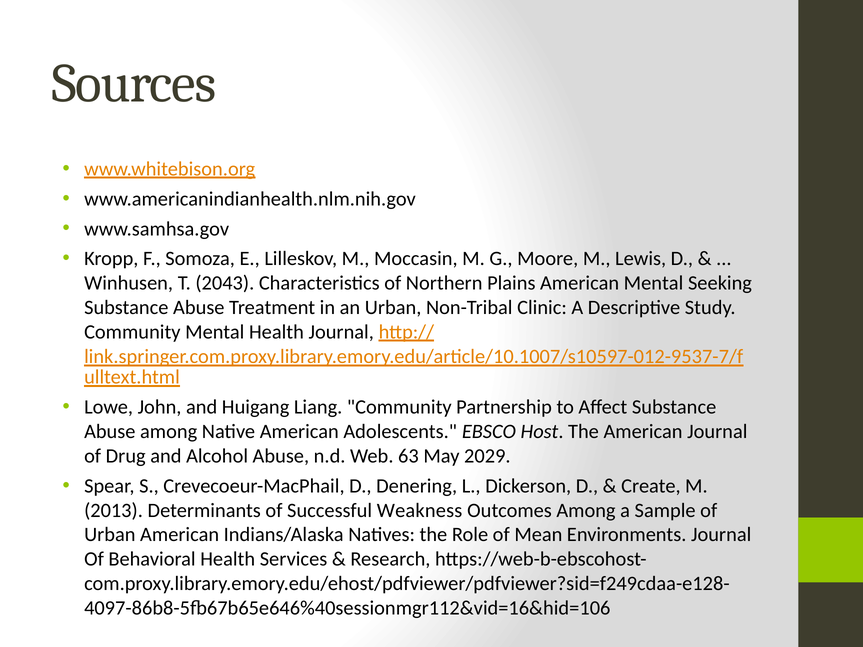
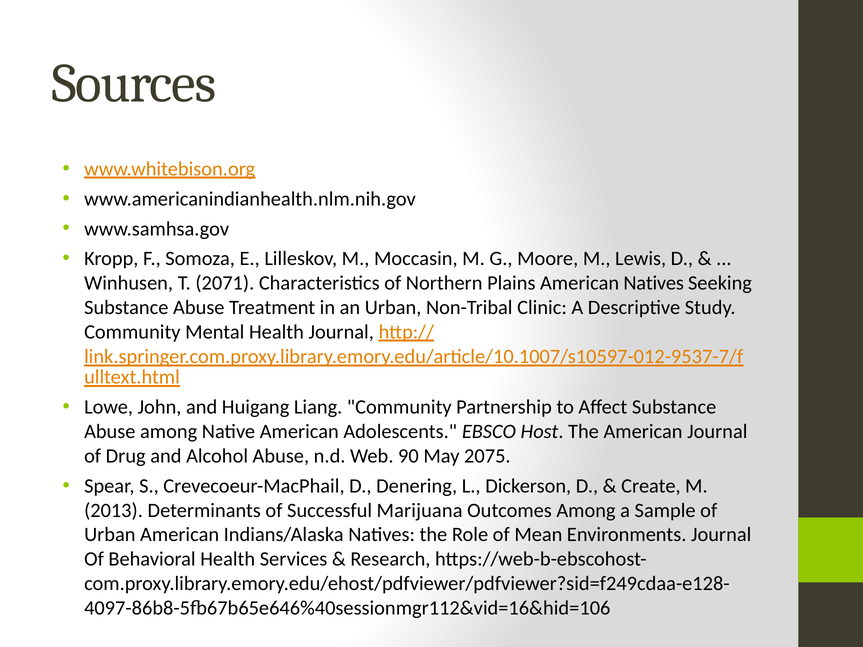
2043: 2043 -> 2071 (225, 283)
American Mental: Mental -> Natives (654, 283)
63: 63 -> 90 (408, 456)
2029: 2029 -> 2075 (487, 456)
Weakness: Weakness -> Marijuana (420, 510)
